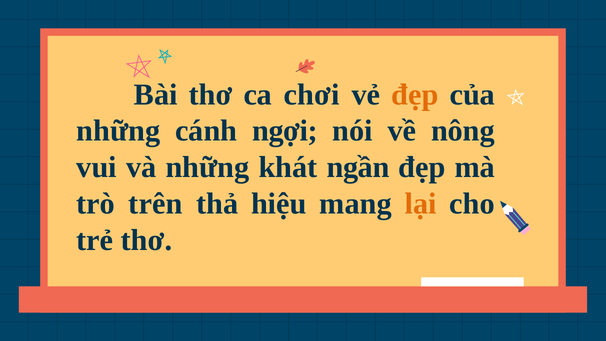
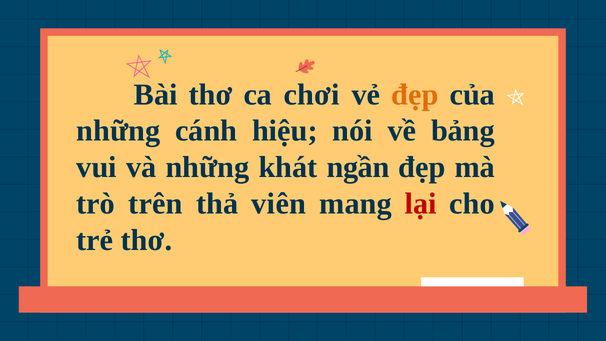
ngợi: ngợi -> hiệu (285, 131)
nông: nông -> bảng (463, 131)
hiệu: hiệu -> viên (279, 204)
lại colour: orange -> red (421, 204)
